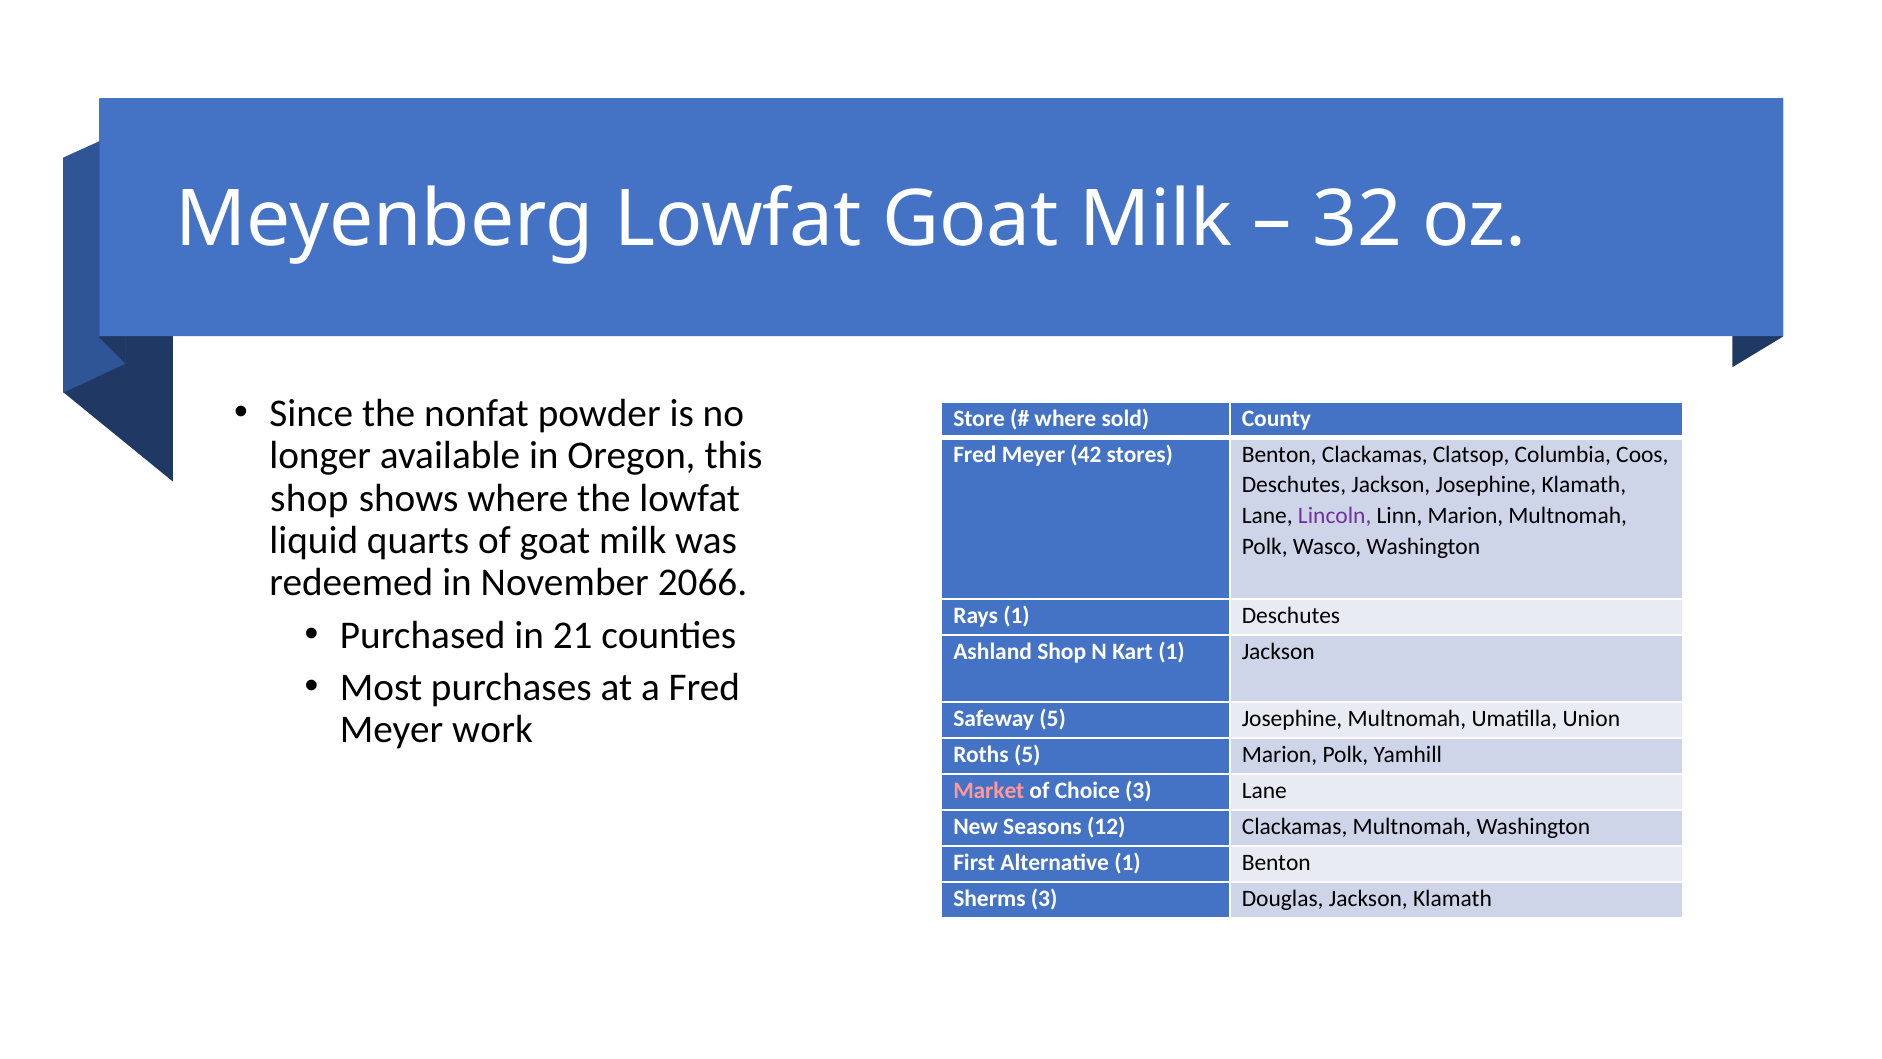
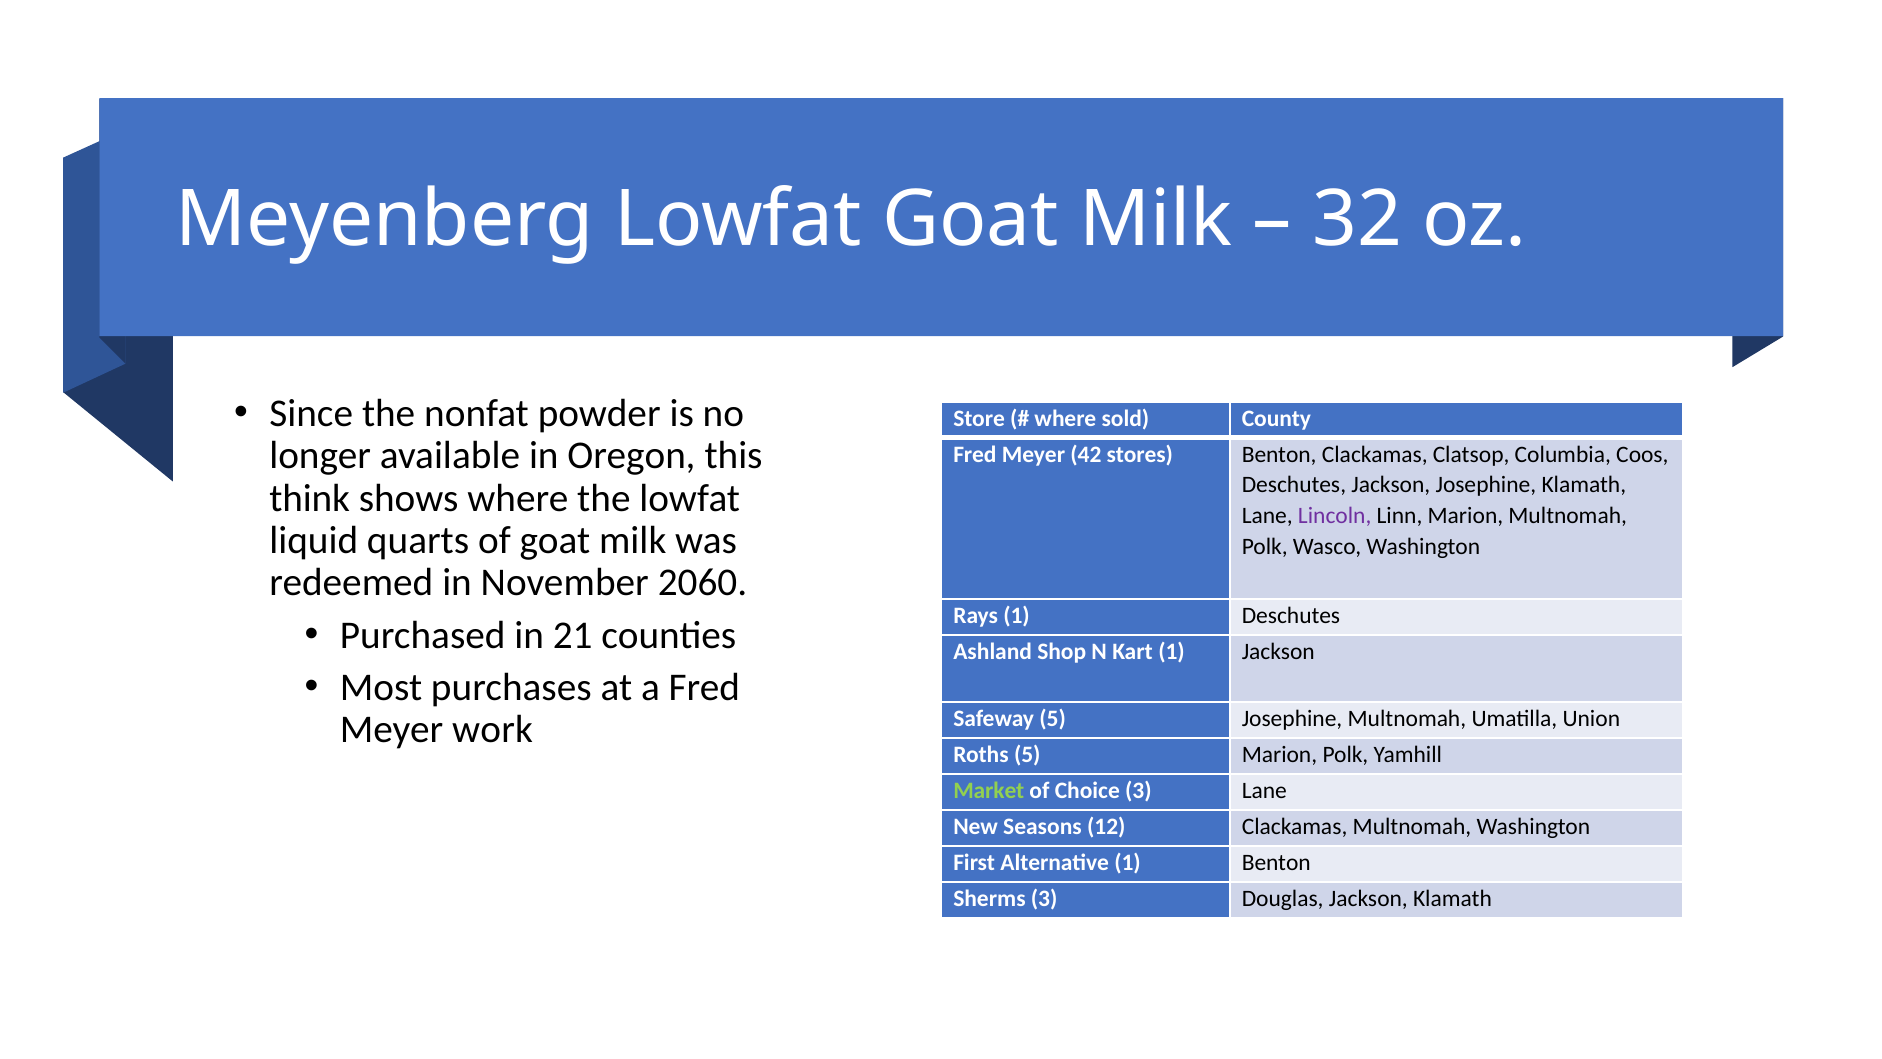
shop: shop -> think (310, 498)
2066: 2066 -> 2060 (702, 583)
Market colour: pink -> light green (989, 790)
